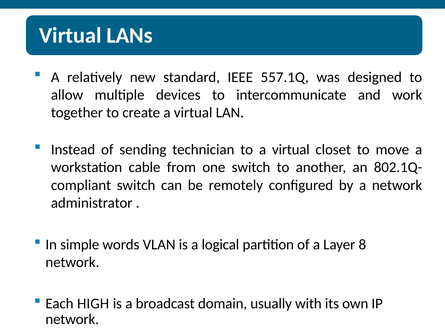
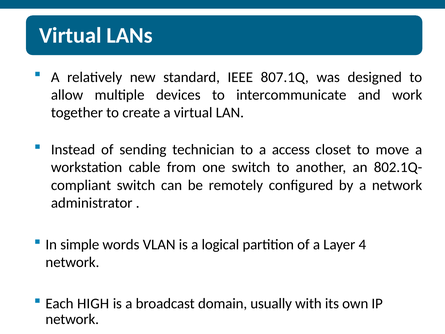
557.1Q: 557.1Q -> 807.1Q (285, 77)
to a virtual: virtual -> access (291, 149)
8: 8 -> 4 (362, 244)
